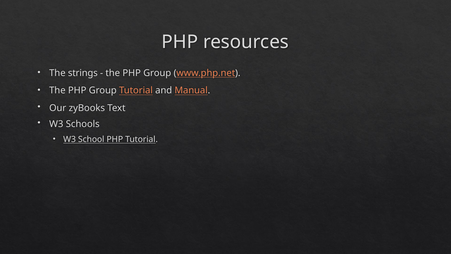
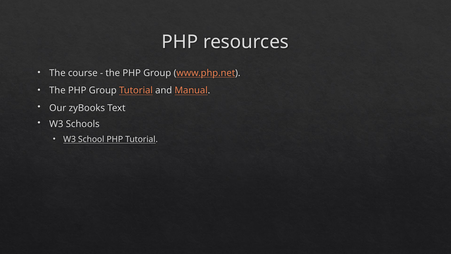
strings: strings -> course (83, 73)
